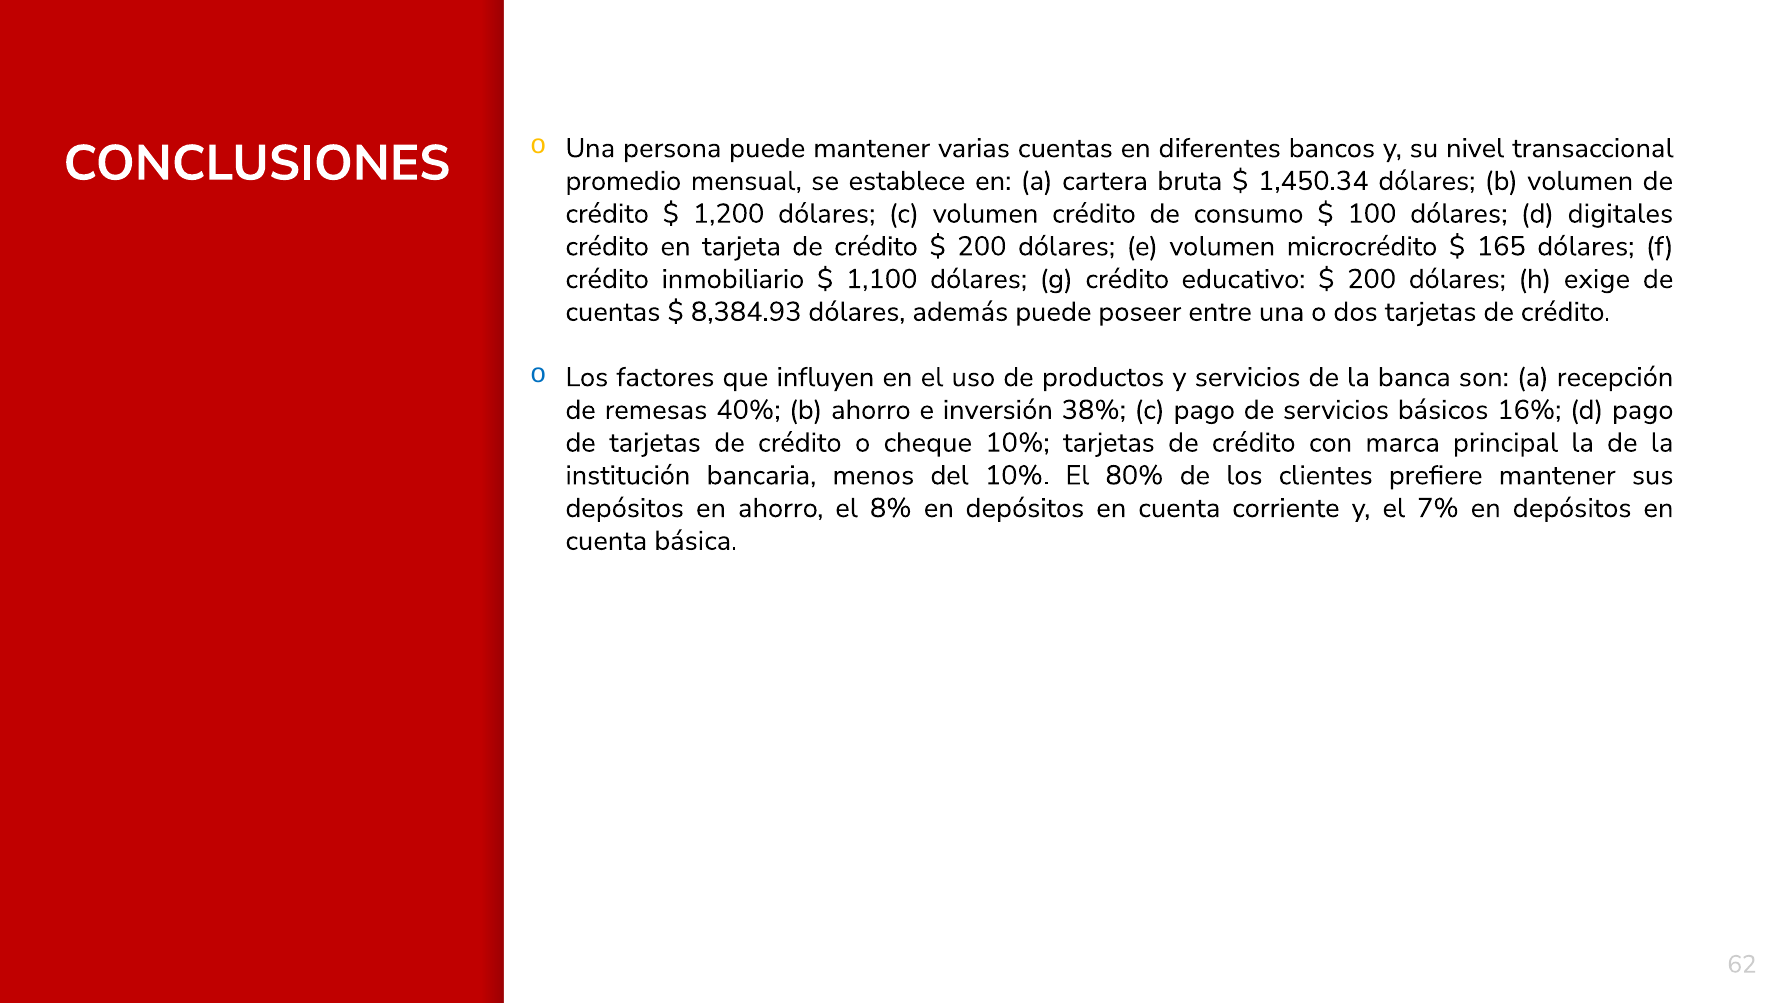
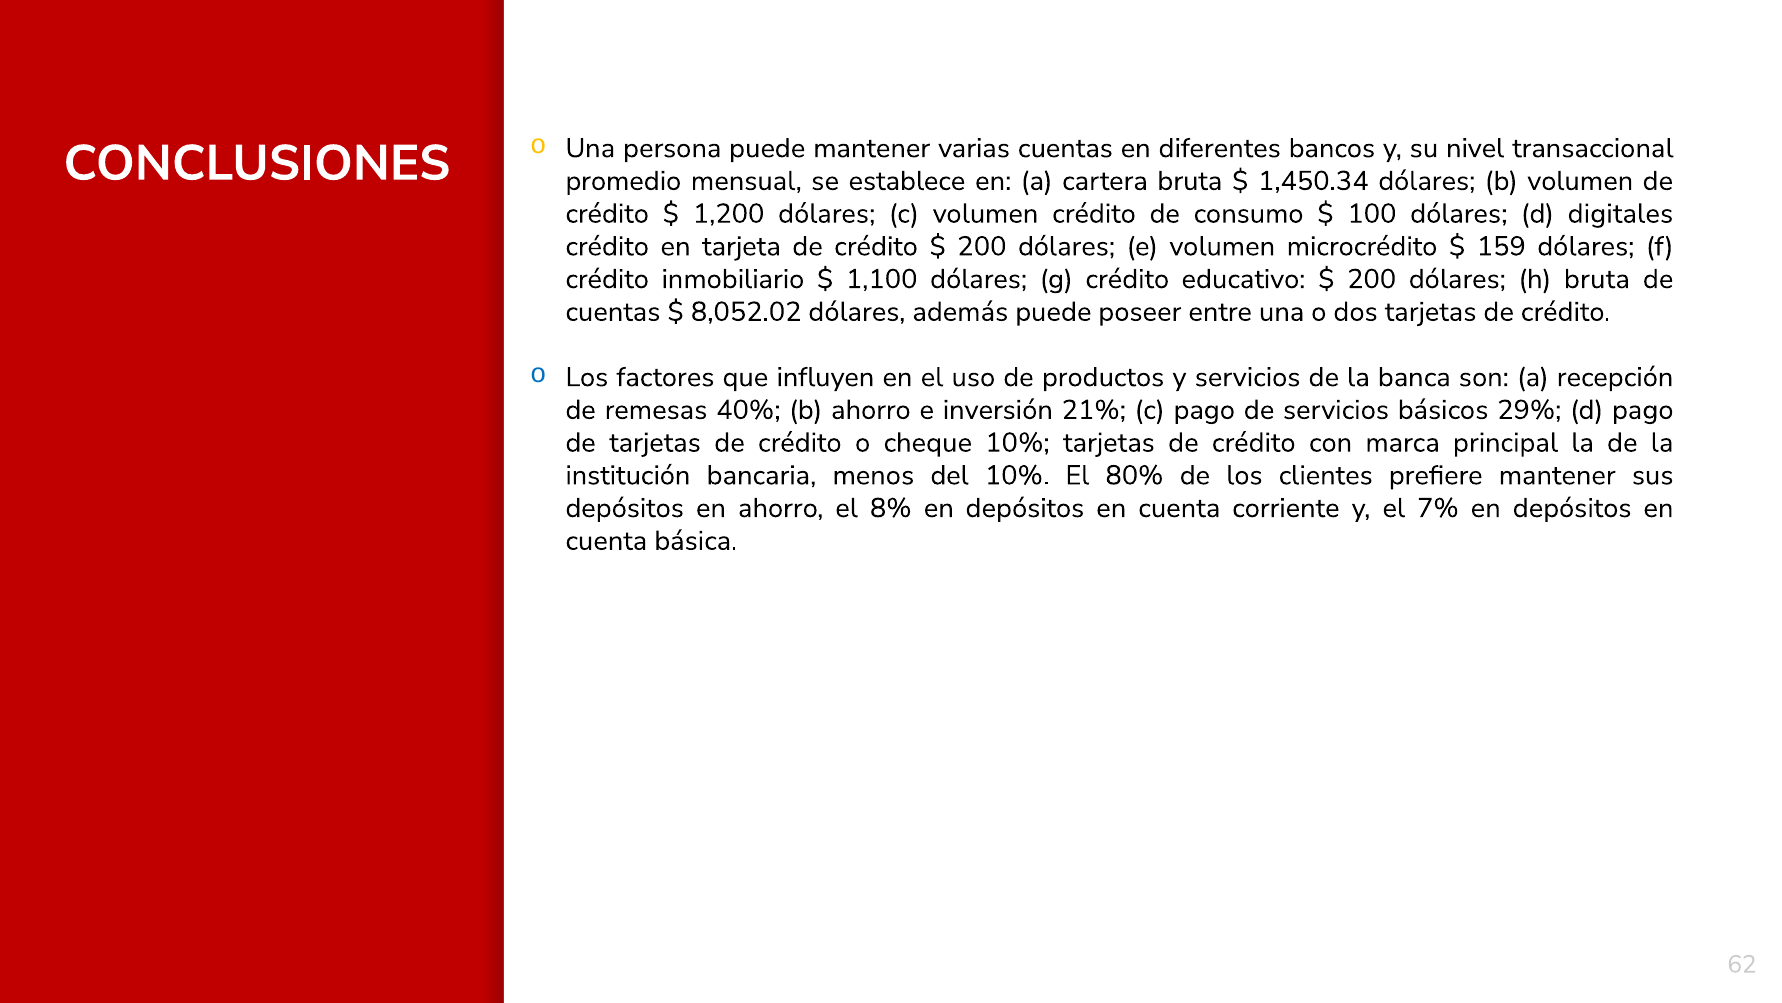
165: 165 -> 159 (1501, 246)
h exige: exige -> bruta (1597, 279)
8,384.93: 8,384.93 -> 8,052.02 (746, 312)
38%: 38% -> 21% (1094, 410)
16%: 16% -> 29% (1529, 410)
